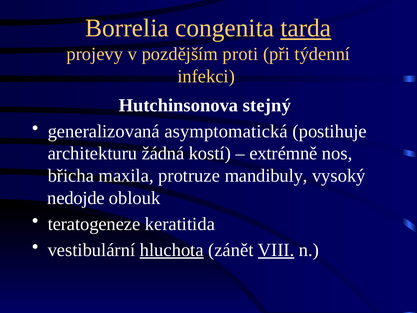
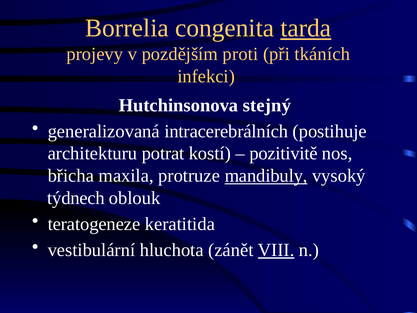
týdenní: týdenní -> tkáních (322, 54)
asymptomatická: asymptomatická -> intracerebrálních (226, 131)
žádná: žádná -> potrat (163, 153)
extrémně: extrémně -> pozitivitě (283, 153)
mandibuly underline: none -> present (266, 176)
nedojde: nedojde -> týdnech (76, 198)
hluchota underline: present -> none (172, 250)
